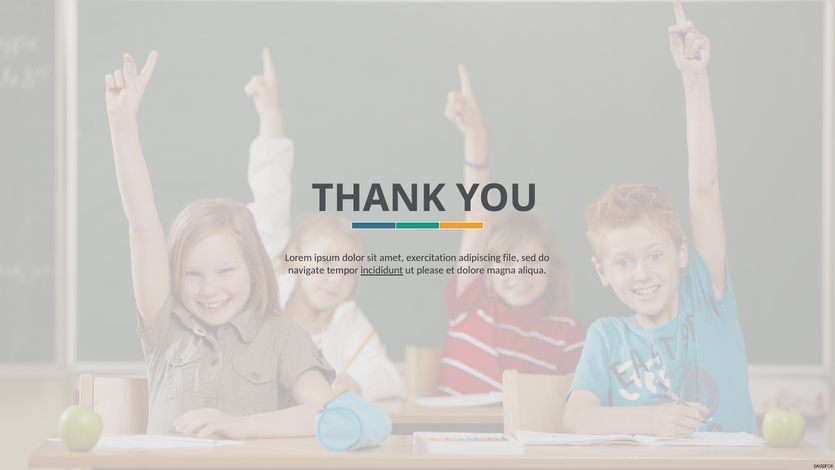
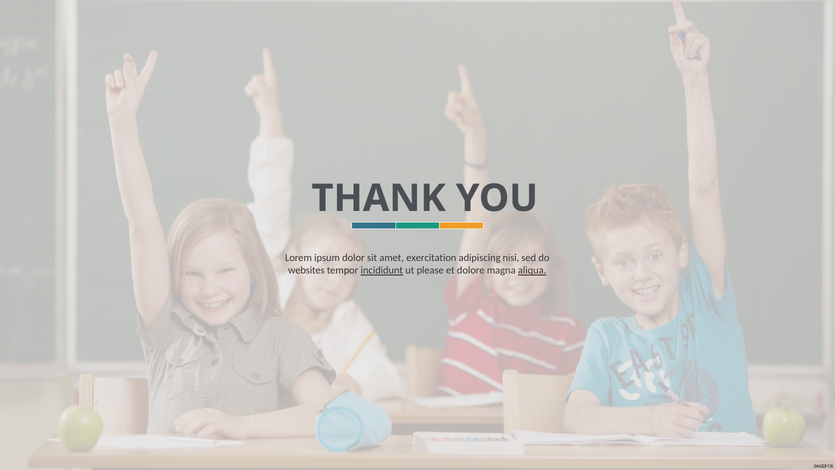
file: file -> nisi (511, 258)
navigate: navigate -> websites (306, 270)
aliqua underline: none -> present (532, 270)
